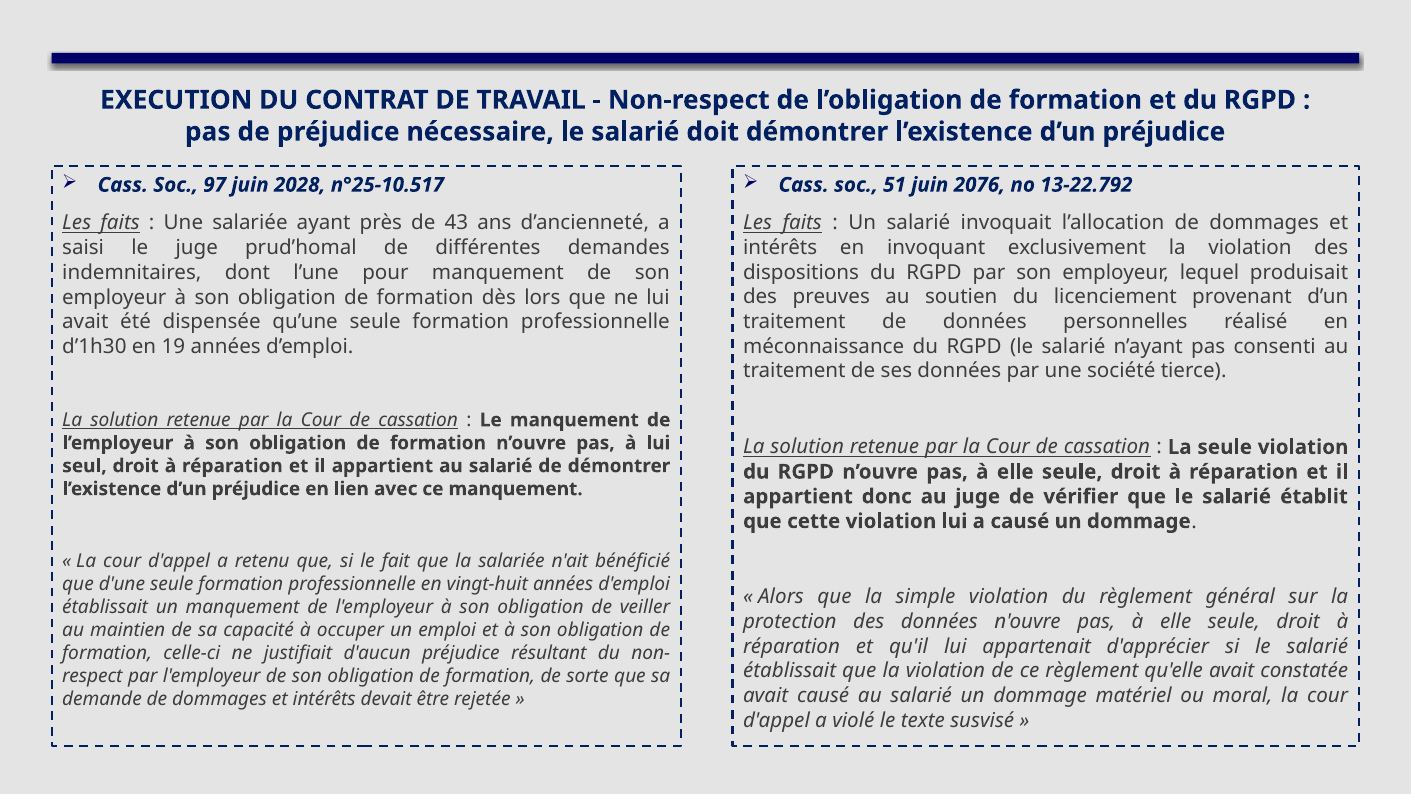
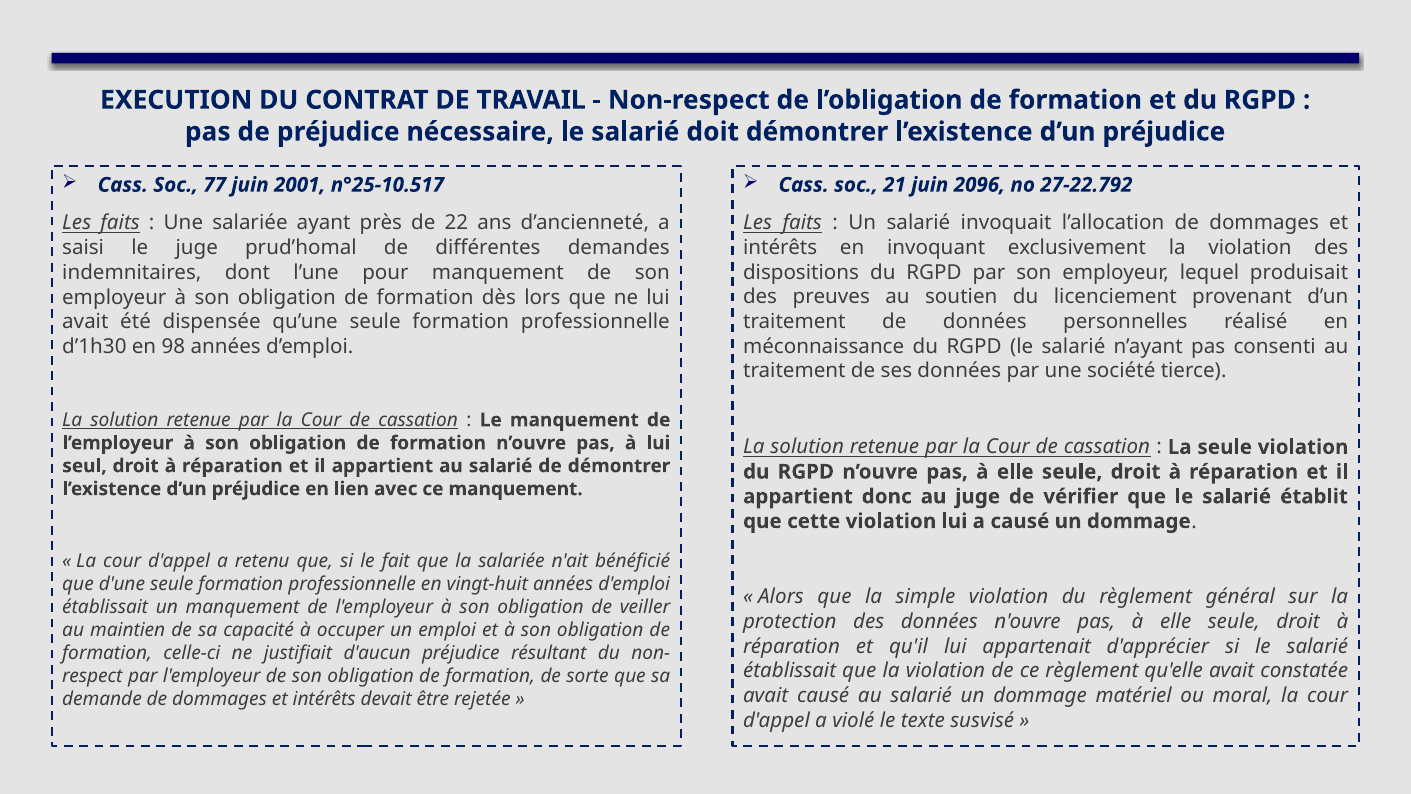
97: 97 -> 77 (215, 185)
2028: 2028 -> 2001 (300, 185)
51: 51 -> 21 (895, 185)
2076: 2076 -> 2096 (979, 185)
13-22.792: 13-22.792 -> 27-22.792 (1086, 185)
43: 43 -> 22 (456, 223)
19: 19 -> 98 (173, 347)
